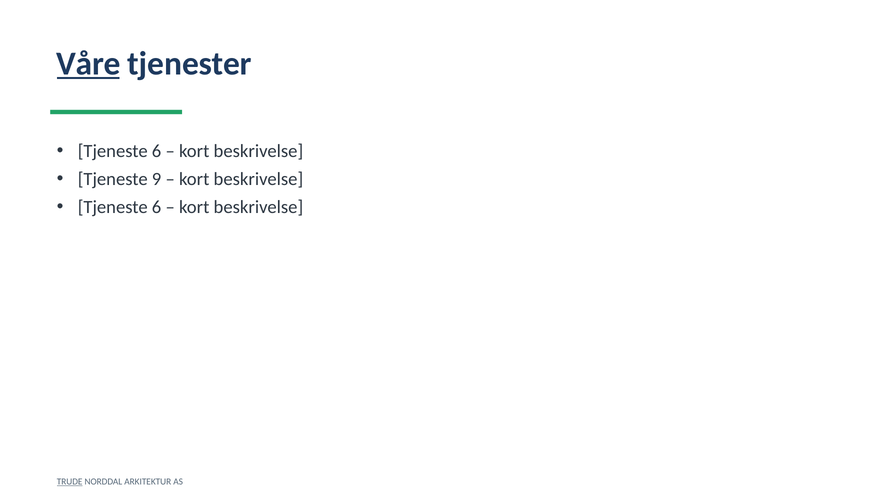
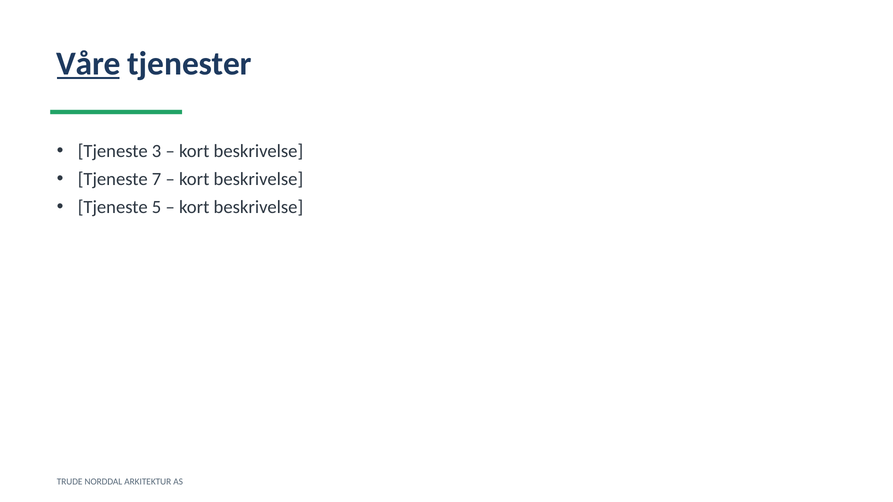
6: 6 -> 3 (157, 151)
9: 9 -> 7 (157, 179)
6: 6 -> 5 (157, 207)
TRUDE underline: present -> none (70, 482)
